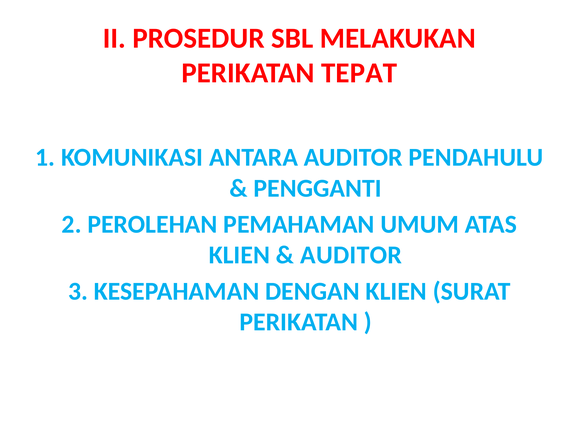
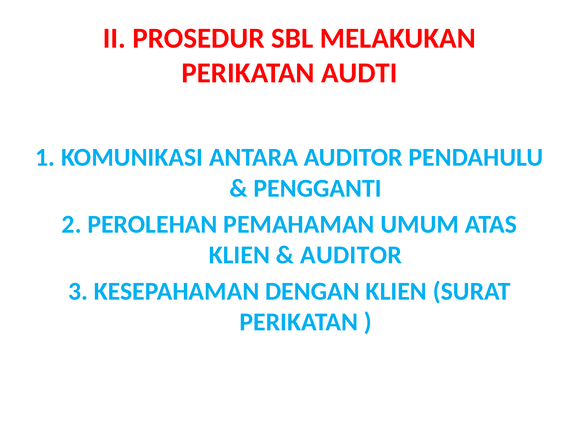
TEPAT: TEPAT -> AUDTI (359, 73)
